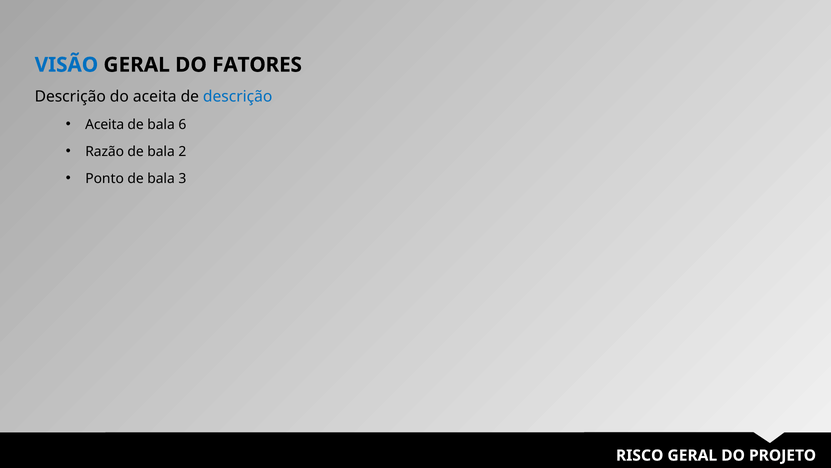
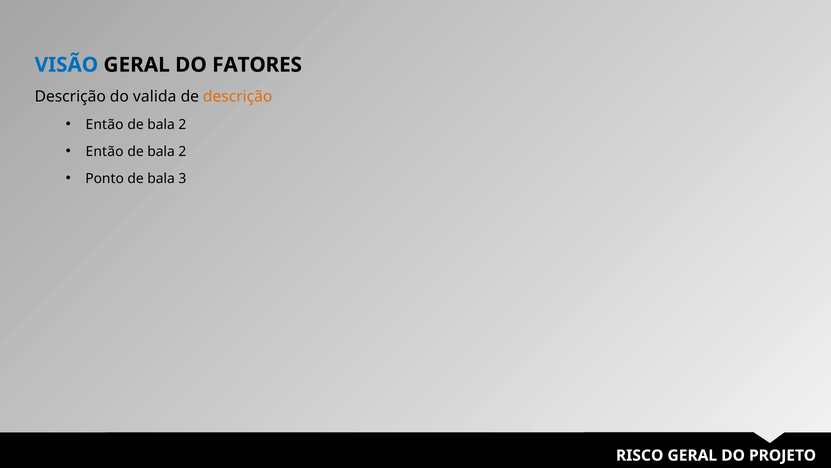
do aceita: aceita -> valida (155, 97)
descrição colour: blue -> orange (238, 97)
Aceita: Aceita -> Então (105, 125)
6: 6 -> 2 (182, 125)
Razão: Razão -> Então (105, 152)
